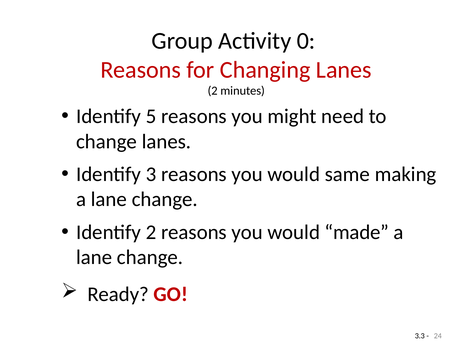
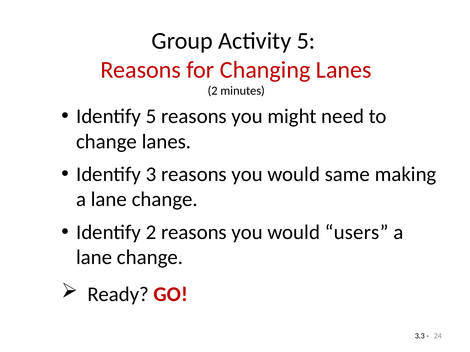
Activity 0: 0 -> 5 (306, 41)
made: made -> users (357, 233)
